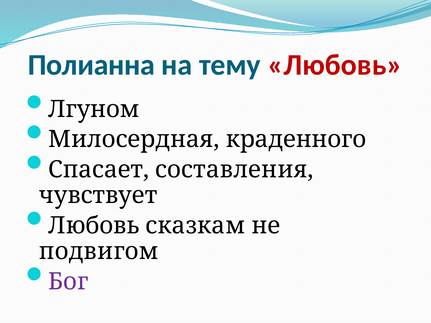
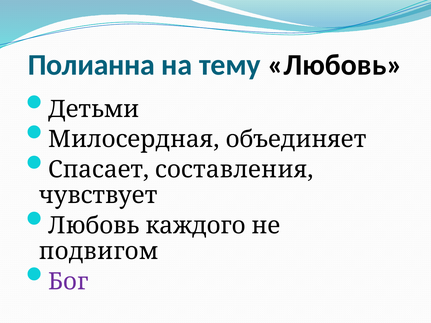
Любовь colour: red -> black (335, 65)
Лгуном: Лгуном -> Детьми (94, 109)
краденного: краденного -> объединяет (296, 140)
сказкам: сказкам -> каждого (196, 226)
